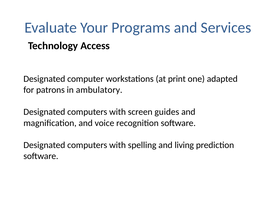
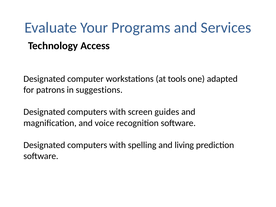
print: print -> tools (177, 79)
ambulatory: ambulatory -> suggestions (99, 90)
